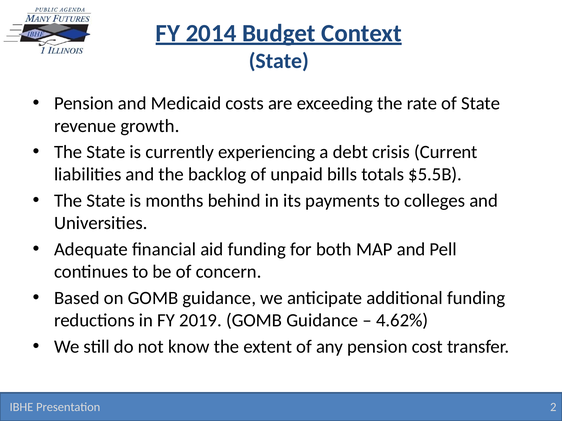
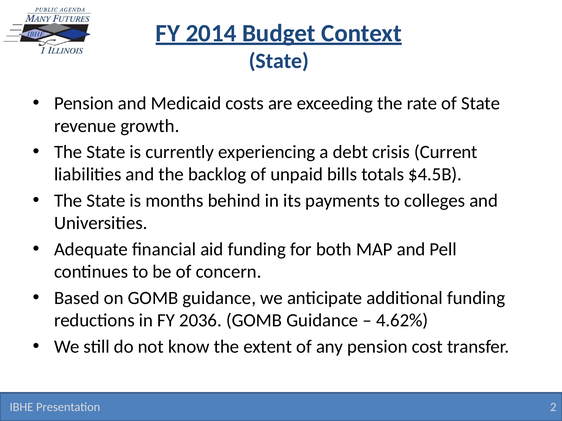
$5.5B: $5.5B -> $4.5B (435, 175)
2019: 2019 -> 2036 (201, 321)
